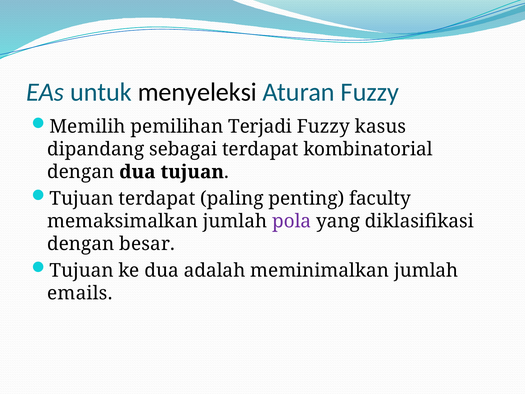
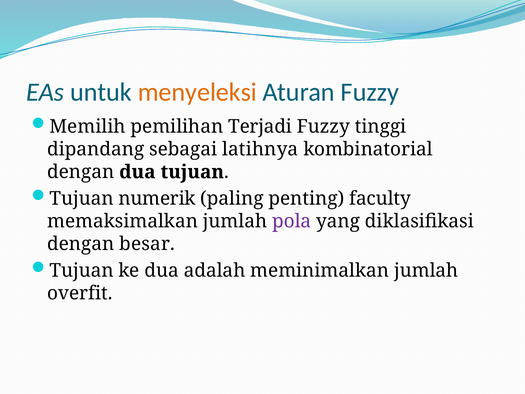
menyeleksi colour: black -> orange (197, 92)
kasus: kasus -> tinggi (381, 126)
sebagai terdapat: terdapat -> latihnya (260, 149)
Tujuan terdapat: terdapat -> numerik (157, 198)
emails: emails -> overfit (80, 293)
